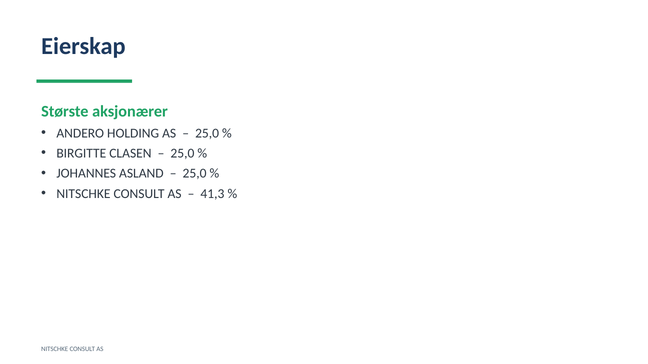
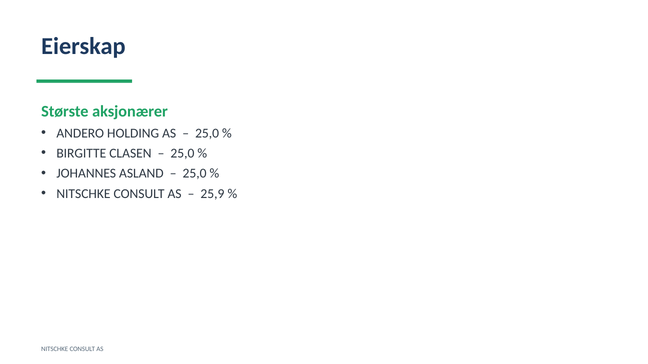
41,3: 41,3 -> 25,9 (212, 194)
